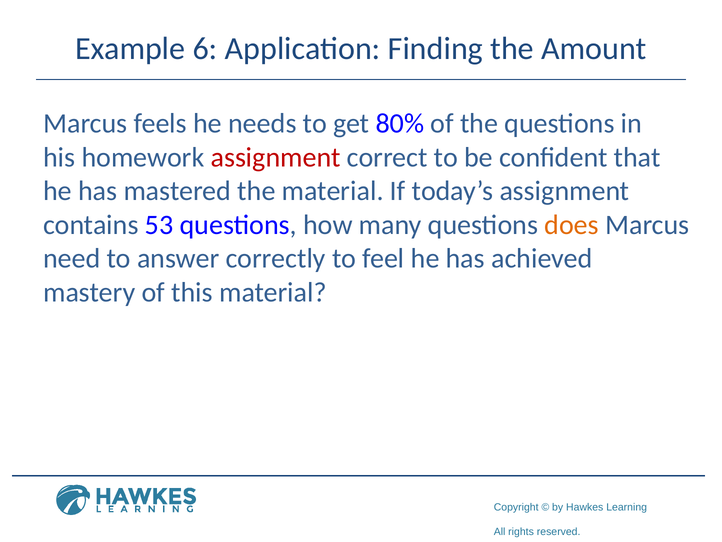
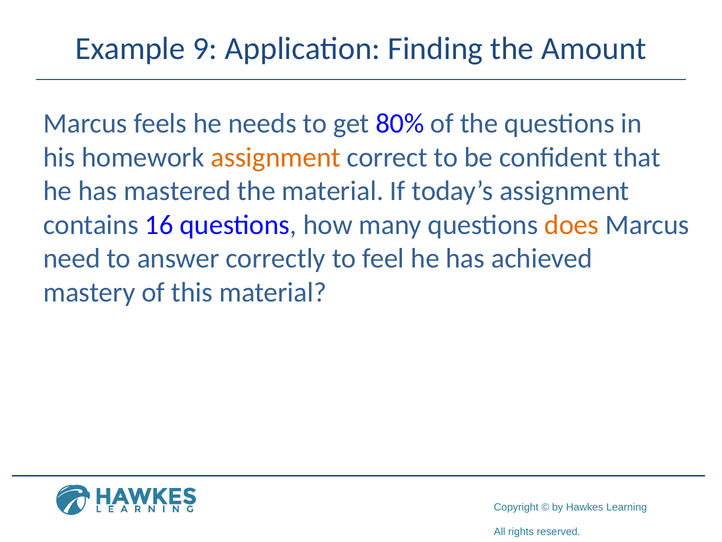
6: 6 -> 9 (205, 49)
assignment colour: red -> orange (276, 157)
53: 53 -> 16 (159, 225)
